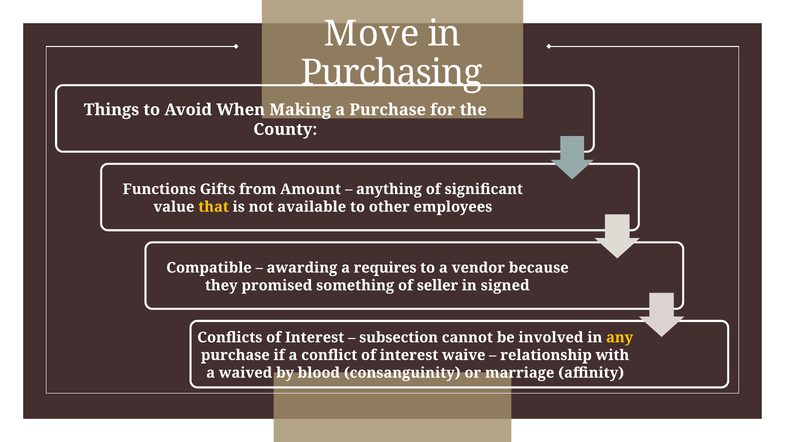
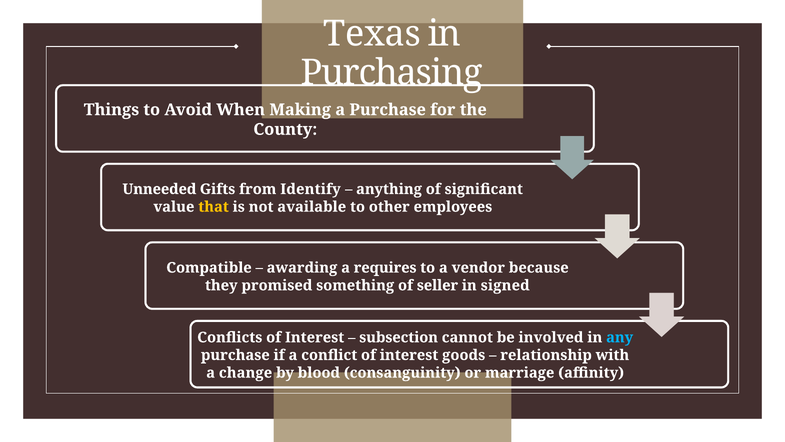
Move: Move -> Texas (372, 34)
Functions: Functions -> Unneeded (159, 189)
Amount: Amount -> Identify (311, 189)
any colour: yellow -> light blue (620, 337)
waive: waive -> goods (464, 355)
waived: waived -> change (246, 372)
